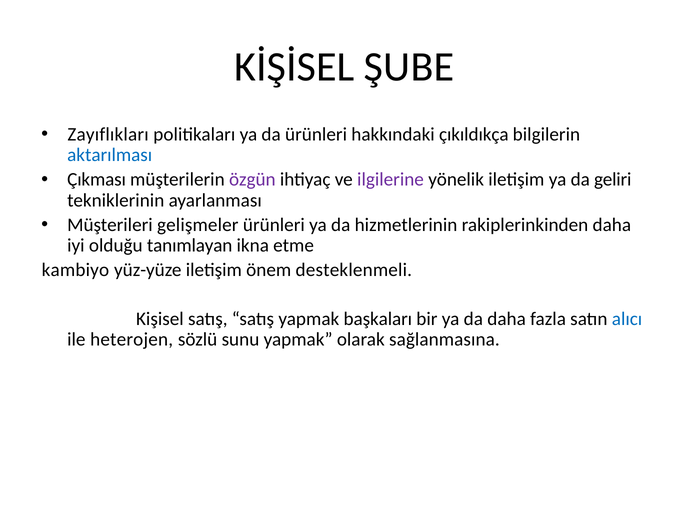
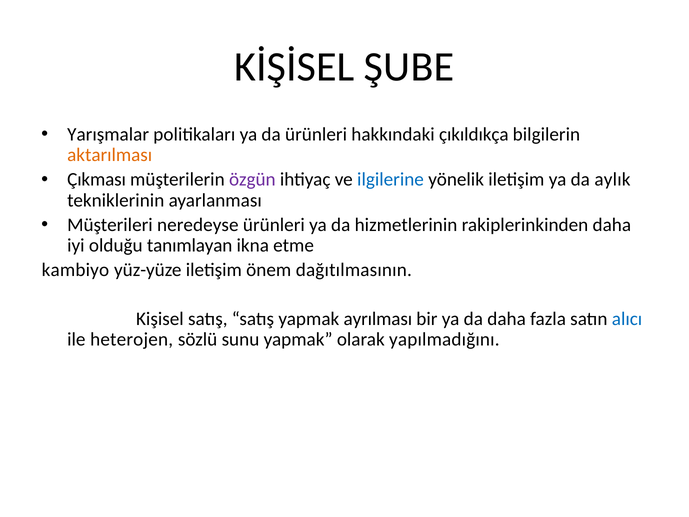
Zayıflıkları: Zayıflıkları -> Yarışmalar (108, 134)
aktarılması colour: blue -> orange (110, 155)
ilgilerine colour: purple -> blue (390, 179)
geliri: geliri -> aylık (613, 179)
gelişmeler: gelişmeler -> neredeyse (198, 225)
desteklenmeli: desteklenmeli -> dağıtılmasının (354, 270)
başkaları: başkaları -> ayrılması (378, 319)
sağlanmasına: sağlanmasına -> yapılmadığını (444, 339)
